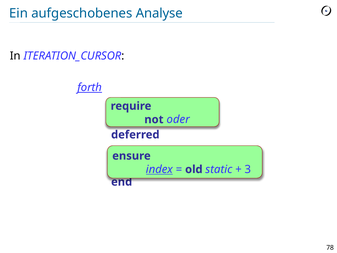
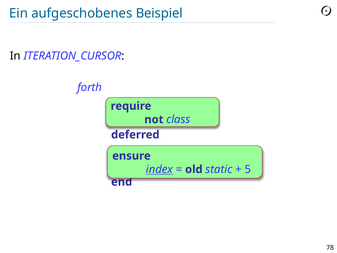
Analyse: Analyse -> Beispiel (159, 13)
forth underline: present -> none (90, 87)
oder: oder -> class (178, 119)
3: 3 -> 5 (248, 169)
